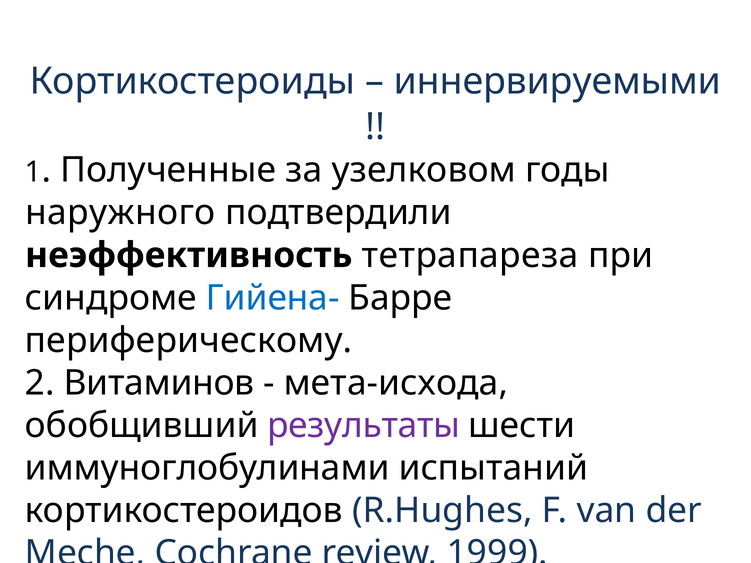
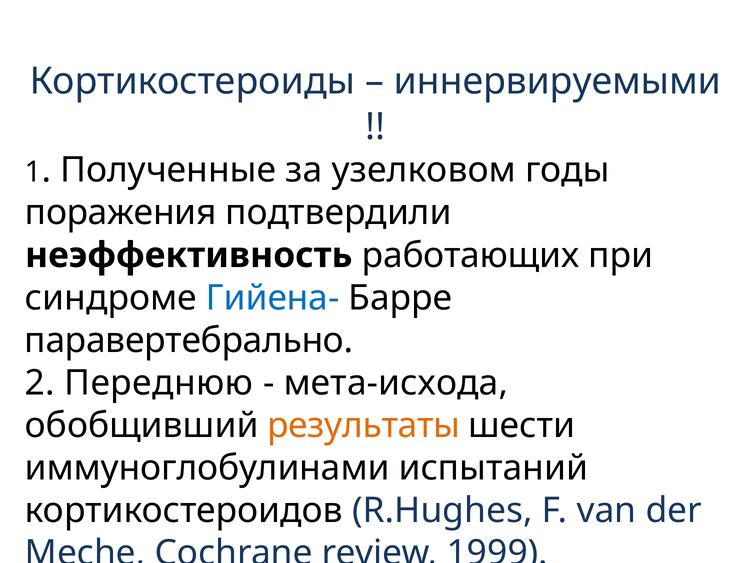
наружного: наружного -> поражения (121, 213)
тетрапареза: тетрапареза -> работающих (471, 255)
периферическому: периферическому -> паравертебрально (189, 341)
Витаминов: Витаминов -> Переднюю (159, 383)
результаты colour: purple -> orange (364, 426)
